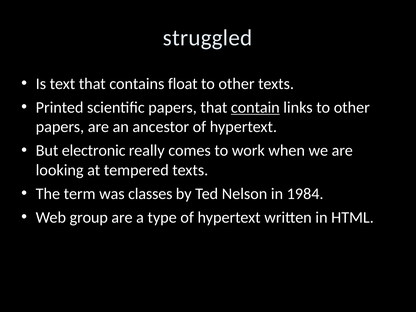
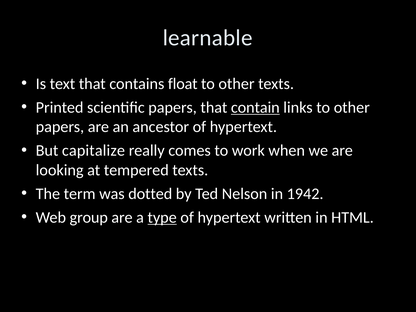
struggled: struggled -> learnable (208, 38)
electronic: electronic -> capitalize (93, 151)
classes: classes -> dotted (150, 194)
1984: 1984 -> 1942 (305, 194)
type underline: none -> present (162, 217)
